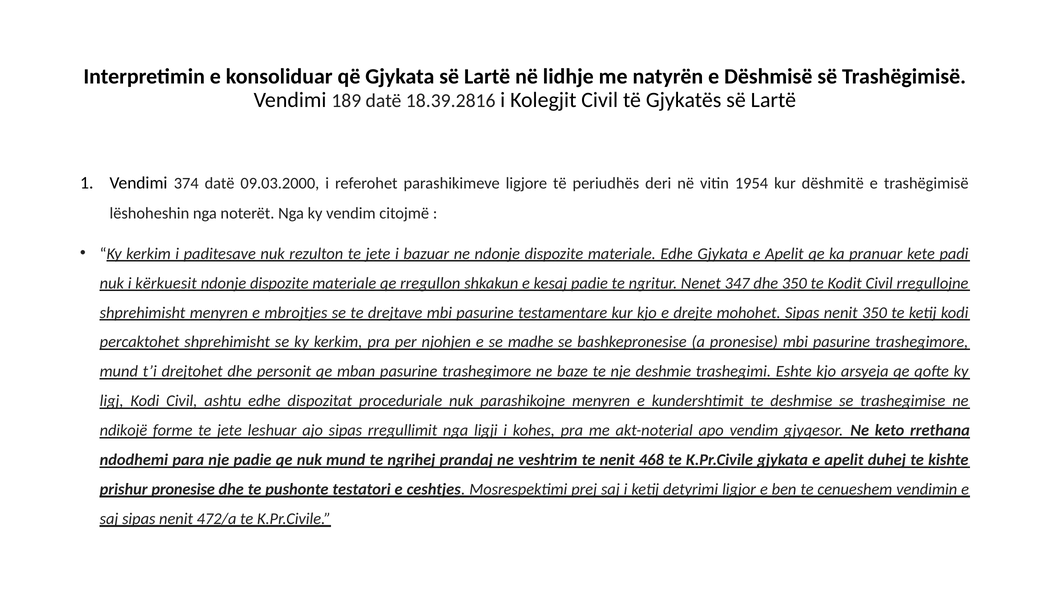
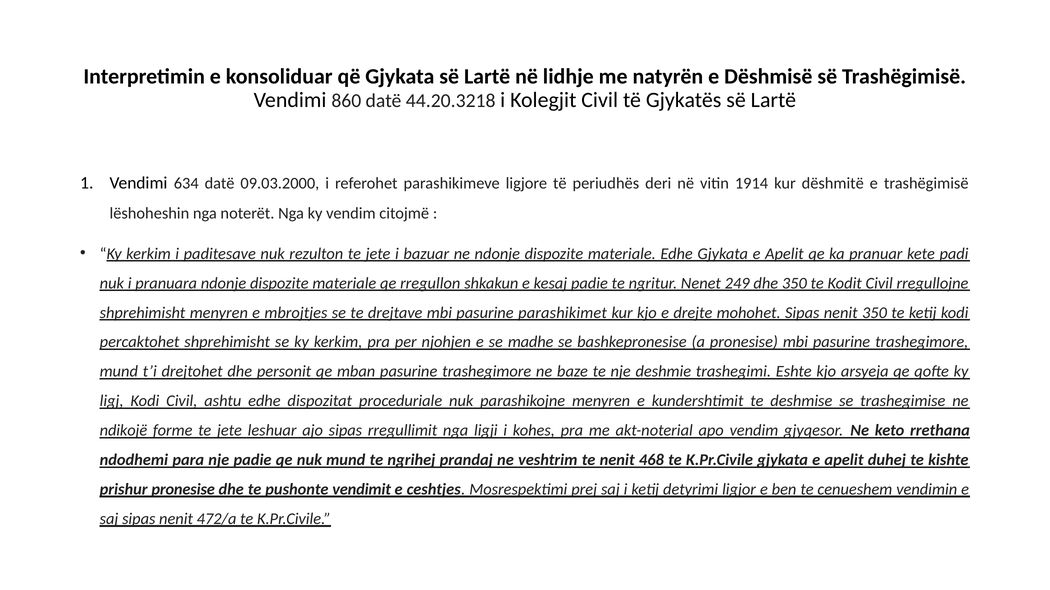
189: 189 -> 860 (346, 101)
18.39.2816: 18.39.2816 -> 44.20.3218 (451, 101)
374: 374 -> 634 (186, 184)
1954: 1954 -> 1914 (752, 184)
kërkuesit: kërkuesit -> pranuara (166, 283)
347: 347 -> 249 (737, 283)
testamentare: testamentare -> parashikimet (563, 313)
testatori: testatori -> vendimit (362, 490)
